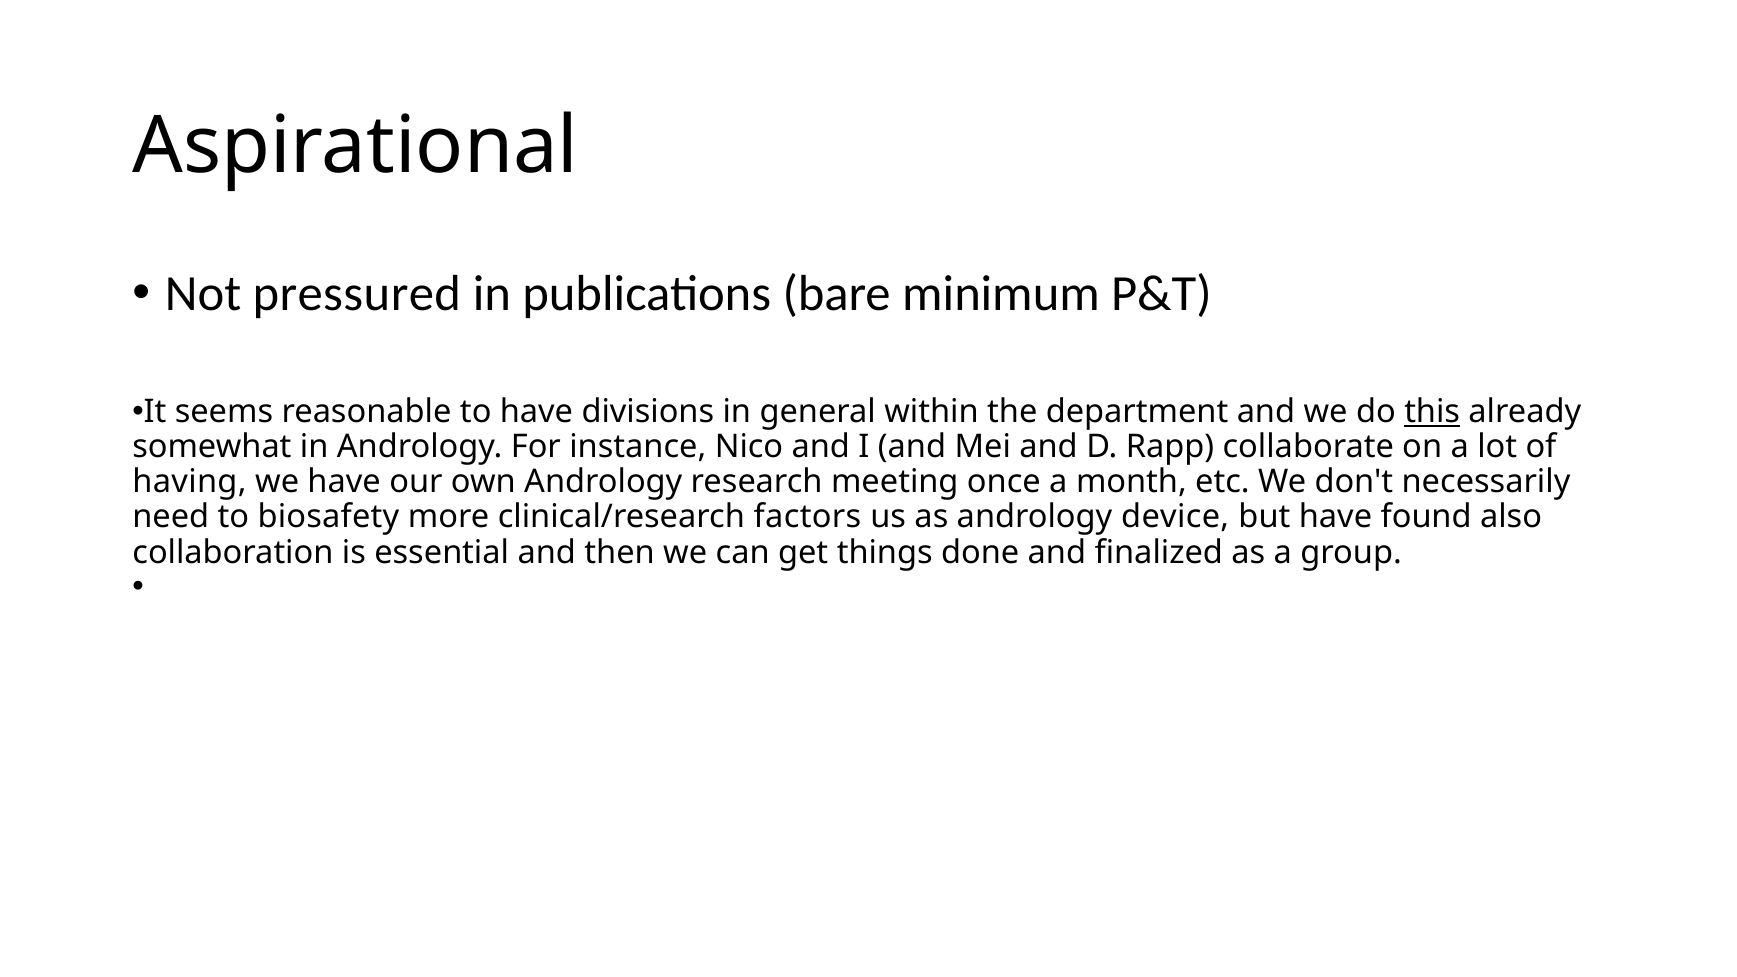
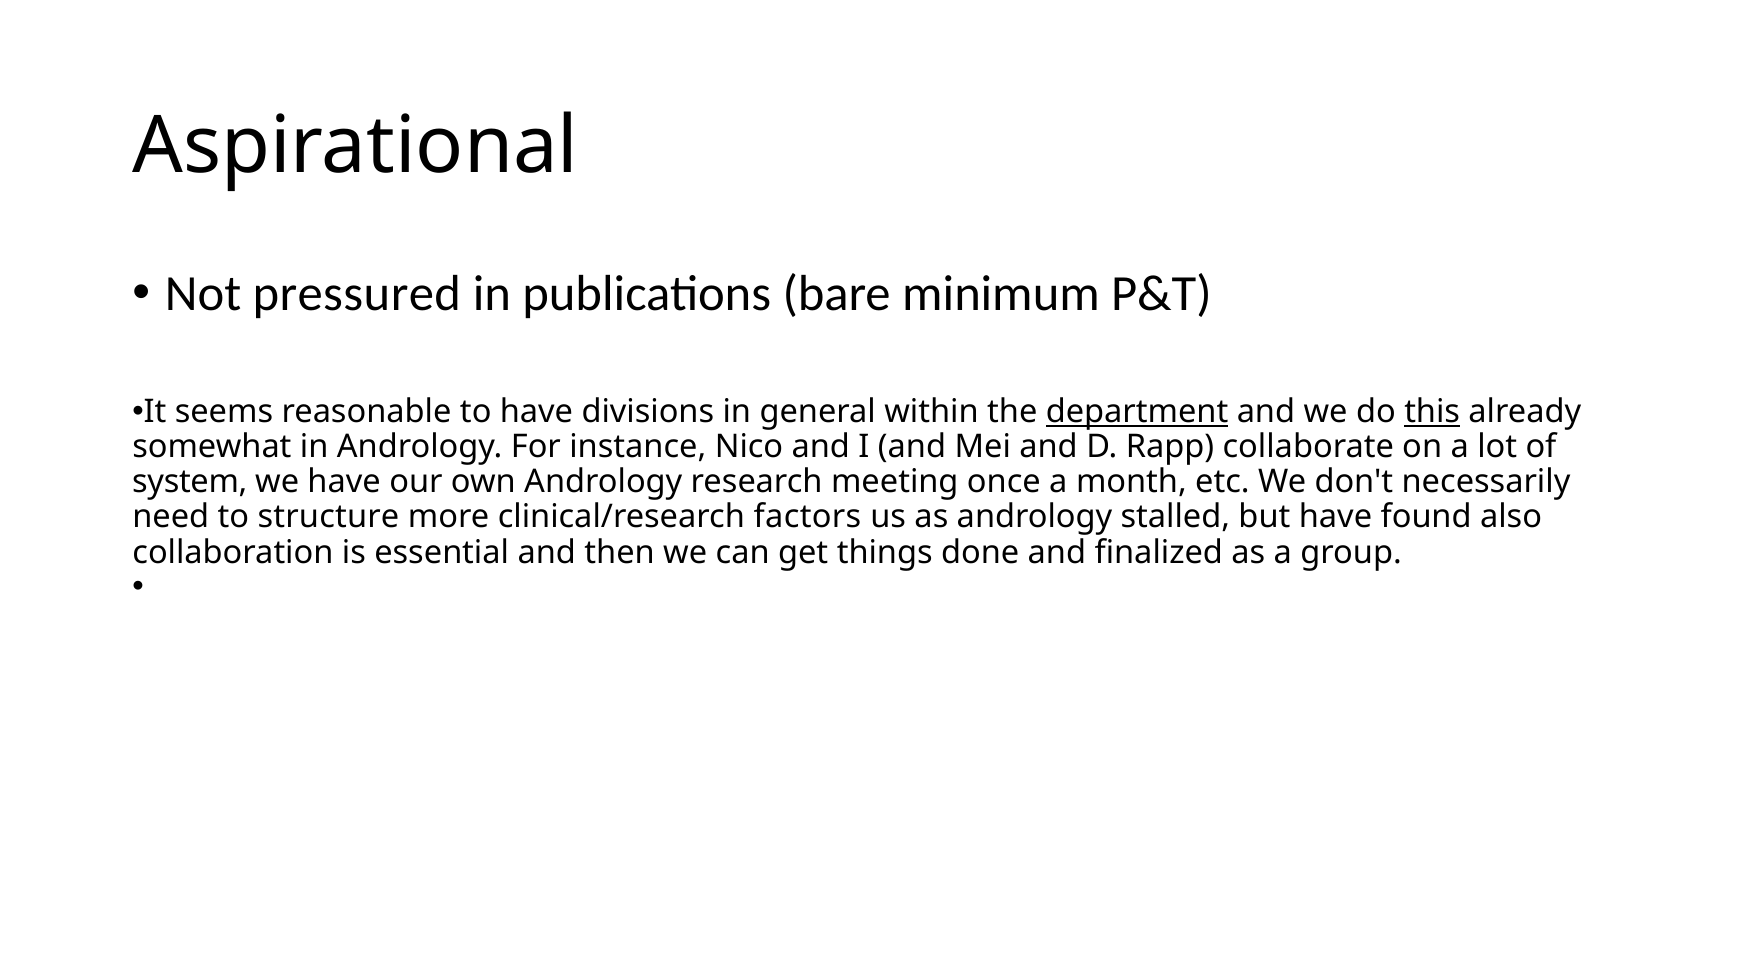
department underline: none -> present (1137, 412)
having: having -> system (190, 482)
biosafety: biosafety -> structure (328, 517)
device: device -> stalled (1175, 517)
